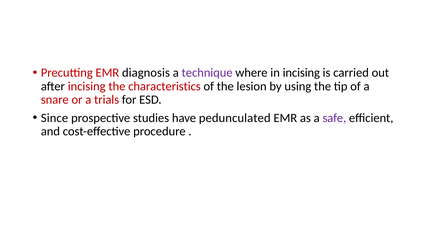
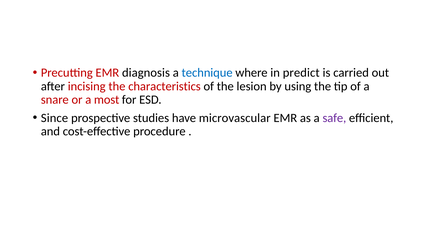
technique colour: purple -> blue (207, 73)
in incising: incising -> predict (301, 73)
trials: trials -> most (107, 100)
pedunculated: pedunculated -> microvascular (235, 118)
